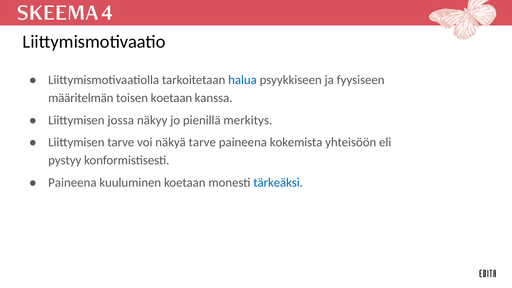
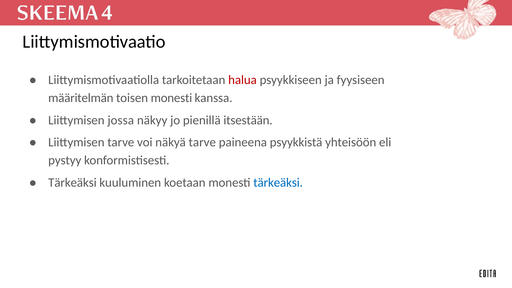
halua colour: blue -> red (243, 80)
toisen koetaan: koetaan -> monesti (171, 98)
merkitys: merkitys -> itsestään (248, 120)
kokemista: kokemista -> psyykkistä (296, 142)
Paineena: Paineena -> Tärkeäksi (72, 183)
